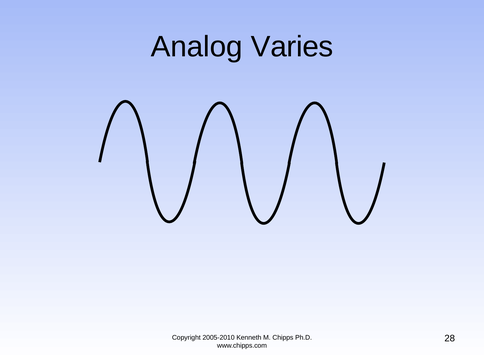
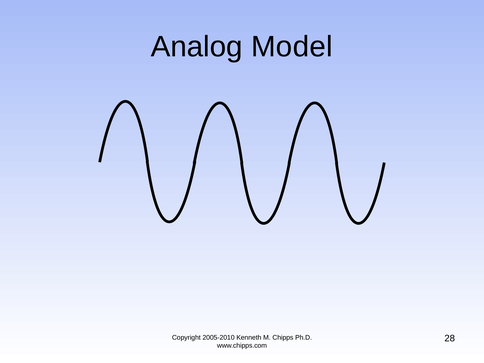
Varies: Varies -> Model (292, 47)
